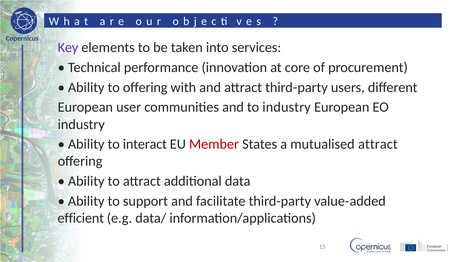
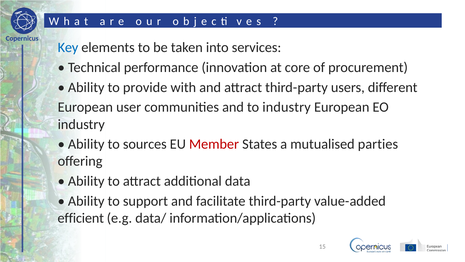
Key colour: purple -> blue (68, 47)
to offering: offering -> provide (145, 87)
interact: interact -> sources (145, 144)
mutualised attract: attract -> parties (378, 144)
